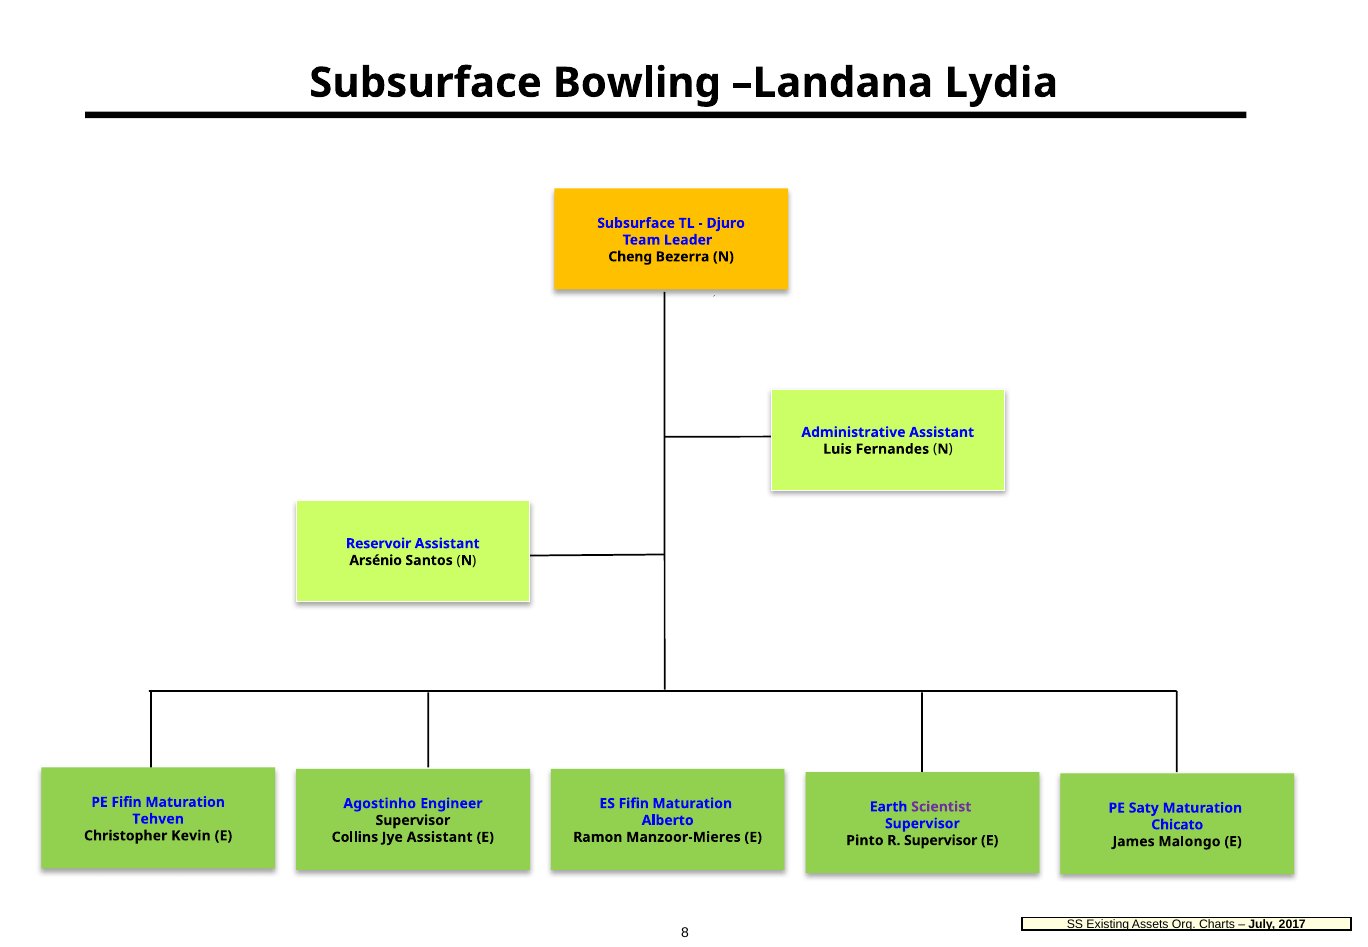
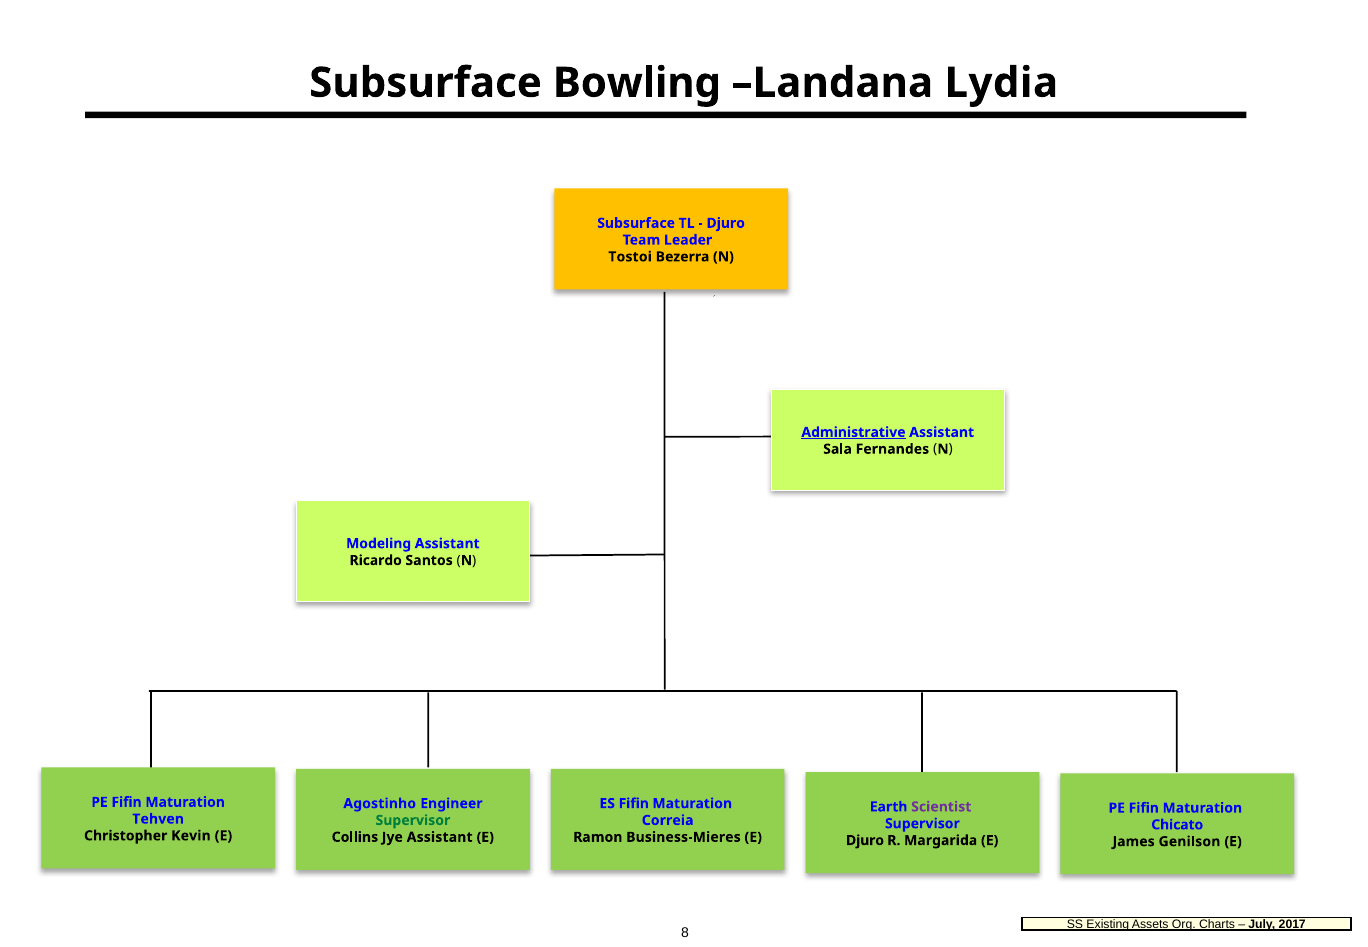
Cheng: Cheng -> Tostoi (630, 257)
Administrative underline: none -> present (853, 432)
Luis: Luis -> Sala (838, 449)
Reservoir: Reservoir -> Modeling (379, 544)
Arsénio: Arsénio -> Ricardo (376, 560)
Saty: Saty -> Fifin (1144, 808)
Supervisor colour: black -> green (413, 820)
Alberto: Alberto -> Correia (668, 820)
Manzoor-Mieres: Manzoor-Mieres -> Business-Mieres (683, 837)
Pinto: Pinto -> Djuro (865, 840)
R Supervisor: Supervisor -> Margarida (941, 840)
Malongo: Malongo -> Genilson (1189, 842)
